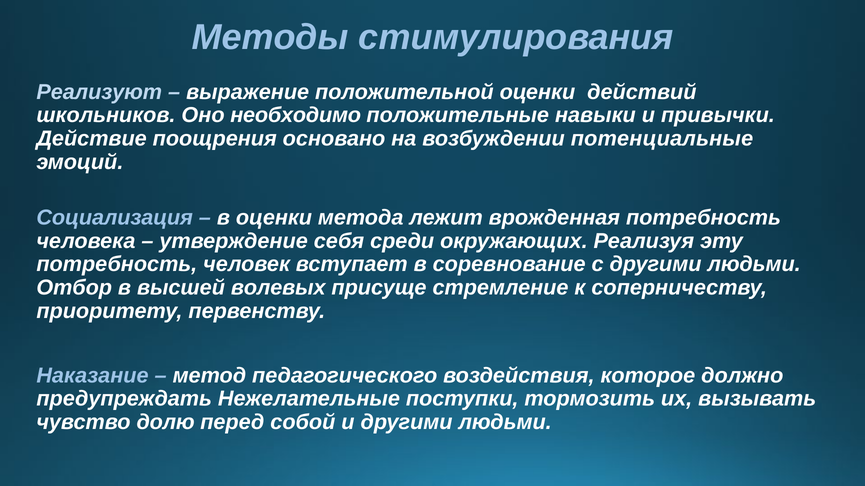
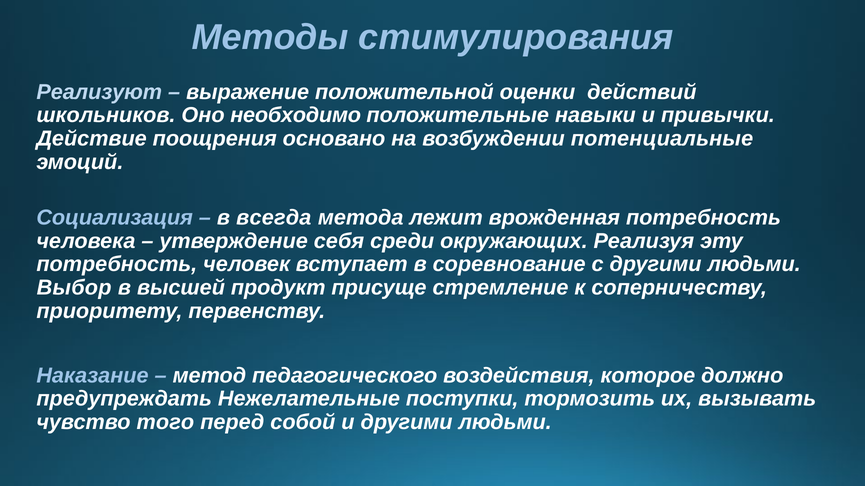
в оценки: оценки -> всегда (274, 218)
Отбор: Отбор -> Выбор (74, 288)
волевых: волевых -> продукт (278, 288)
долю: долю -> того (165, 423)
